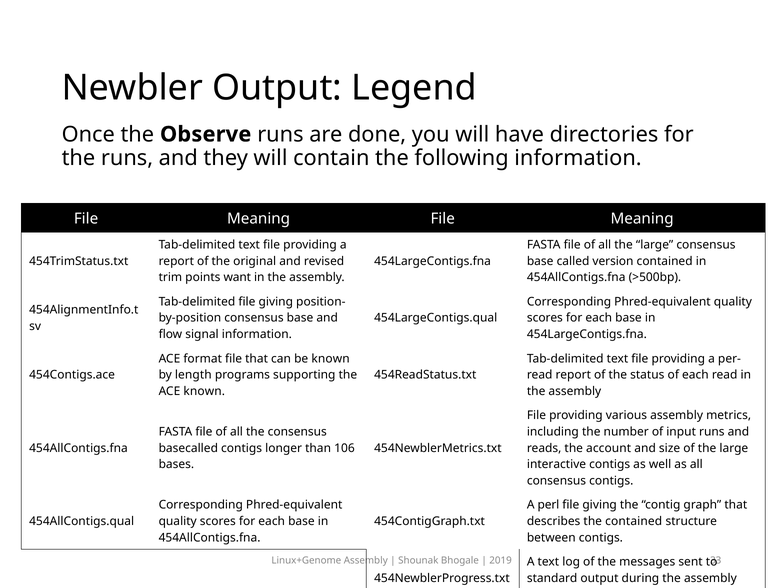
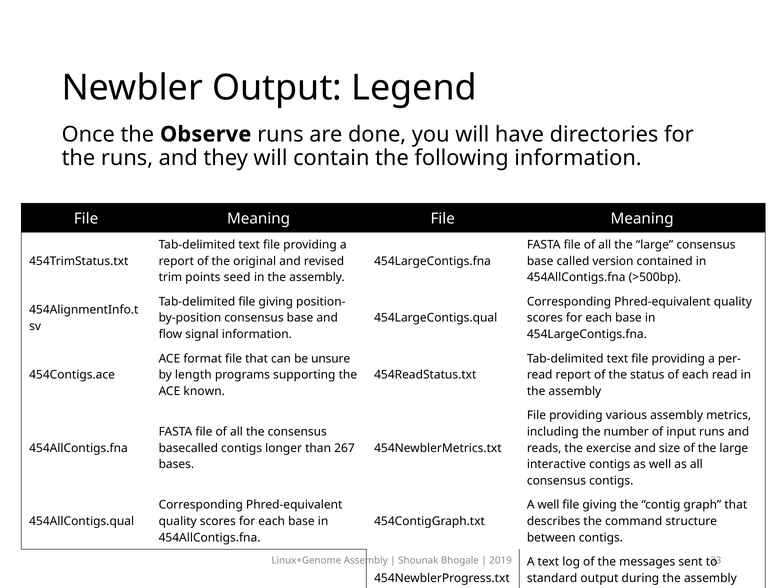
want: want -> seed (237, 277)
be known: known -> unsure (331, 358)
106: 106 -> 267 (344, 448)
account: account -> exercise (609, 448)
A perl: perl -> well (548, 504)
the contained: contained -> command (634, 521)
